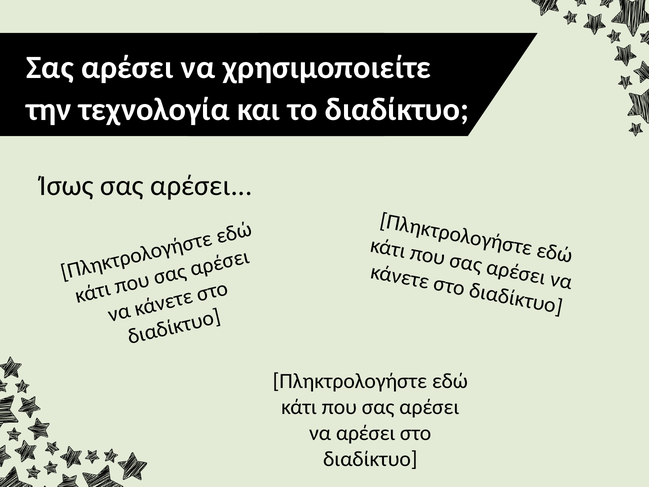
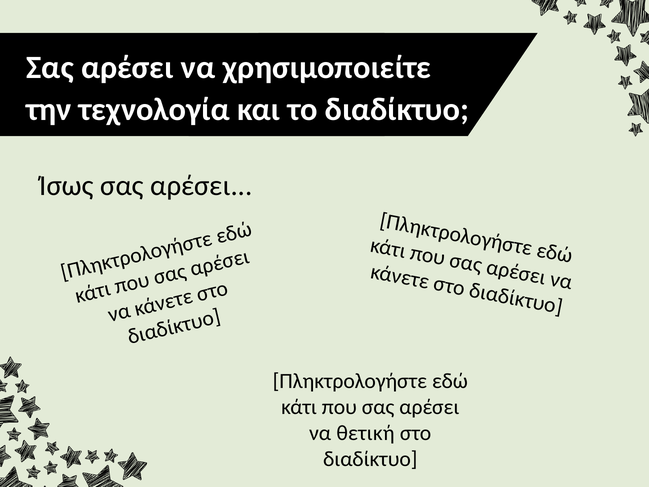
να αρέσει: αρέσει -> θετική (365, 433)
